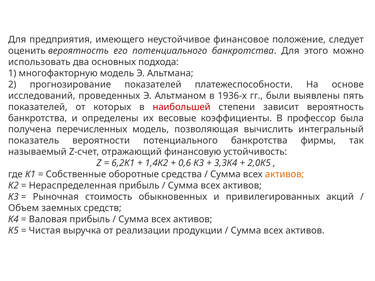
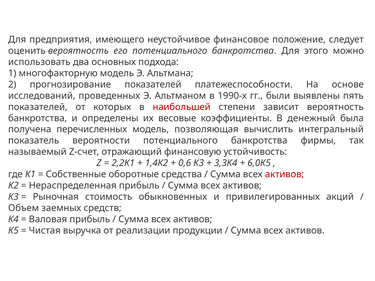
1936-х: 1936-х -> 1990-х (232, 96)
профессор: профессор -> денежный (311, 118)
6,2К1: 6,2К1 -> 2,2К1 (123, 163)
2,0К5: 2,0К5 -> 6,0К5 (259, 163)
активов colour: orange -> red (285, 175)
